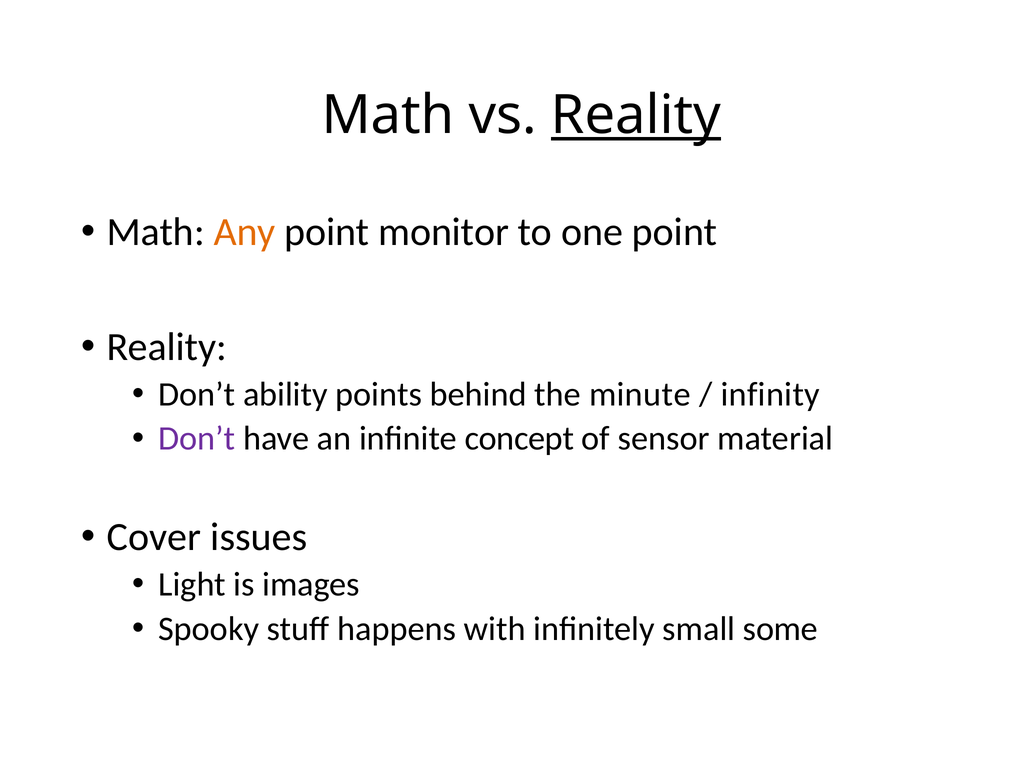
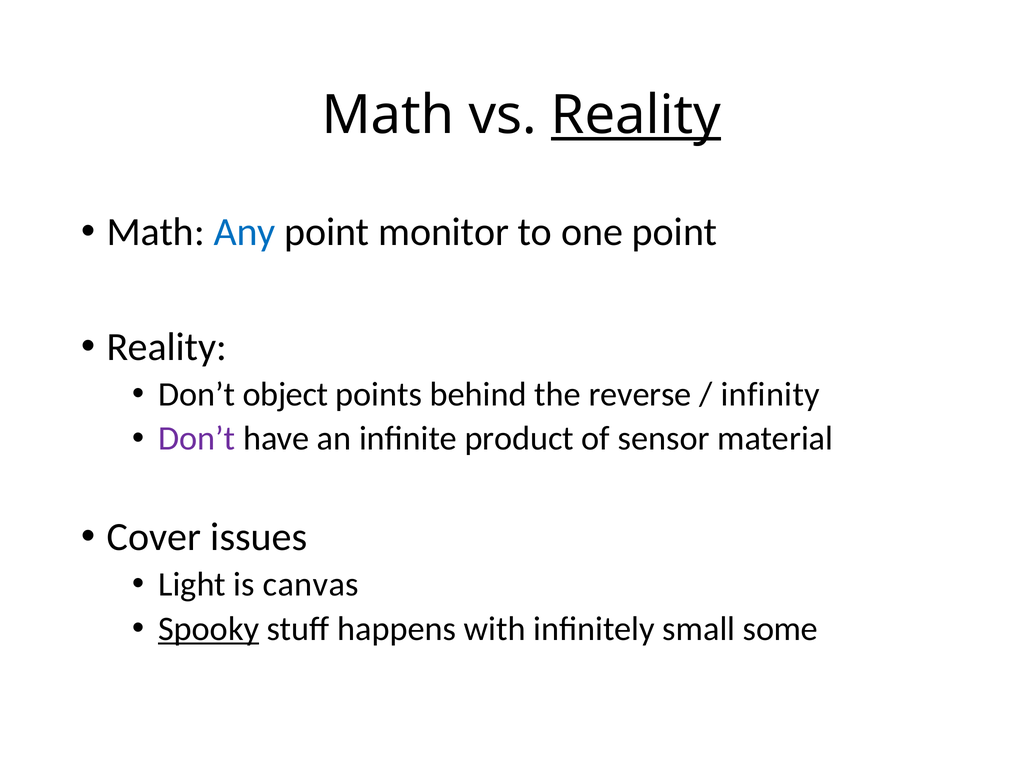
Any colour: orange -> blue (245, 232)
ability: ability -> object (285, 394)
minute: minute -> reverse (640, 394)
concept: concept -> product (519, 438)
images: images -> canvas (311, 584)
Spooky underline: none -> present (209, 628)
